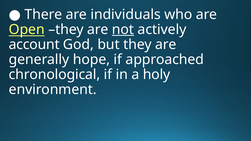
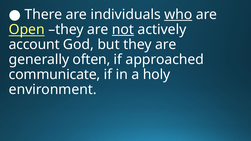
who underline: none -> present (178, 14)
hope: hope -> often (91, 60)
chronological: chronological -> communicate (54, 75)
